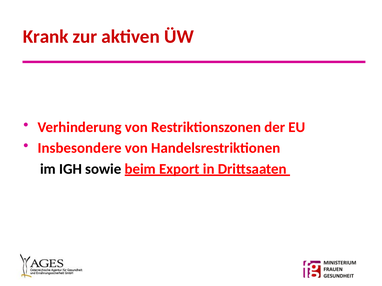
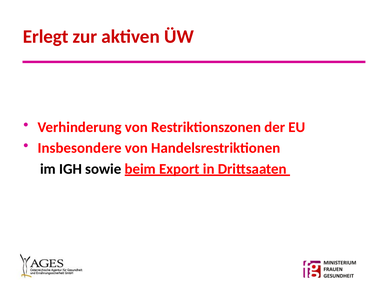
Krank: Krank -> Erlegt (46, 37)
